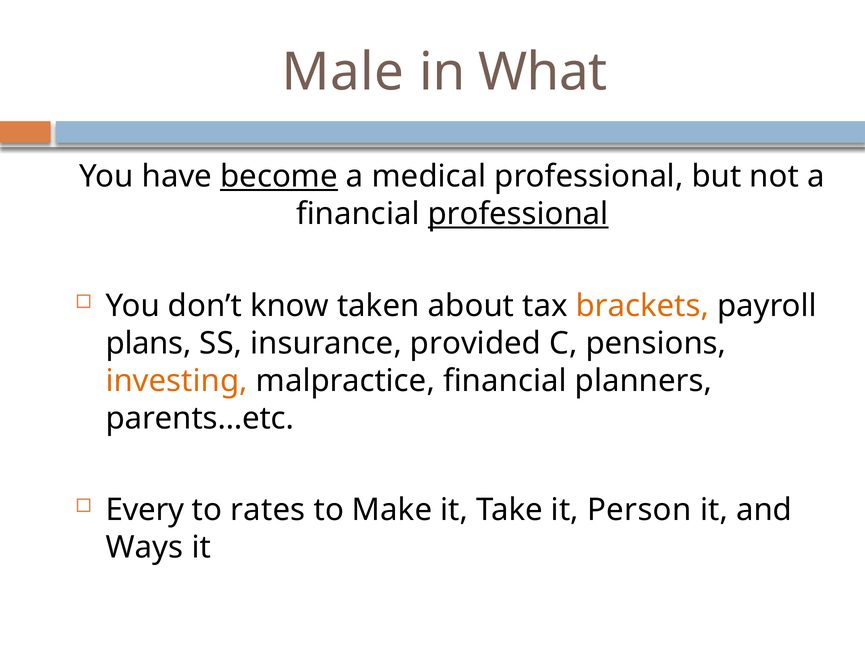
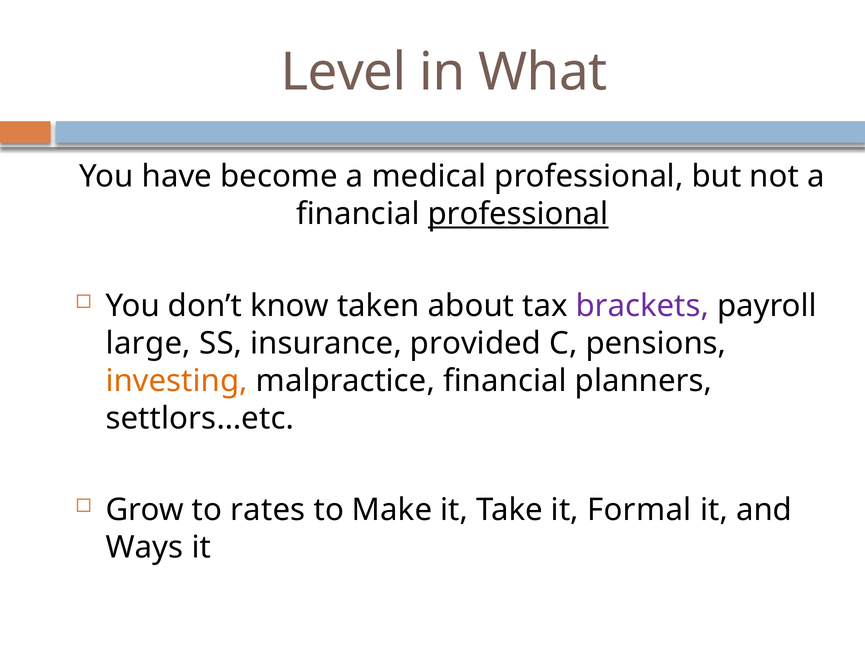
Male: Male -> Level (343, 72)
become underline: present -> none (279, 177)
brackets colour: orange -> purple (642, 306)
plans: plans -> large (148, 343)
parents…etc: parents…etc -> settlors…etc (200, 418)
Every: Every -> Grow (145, 510)
Person: Person -> Formal (639, 510)
